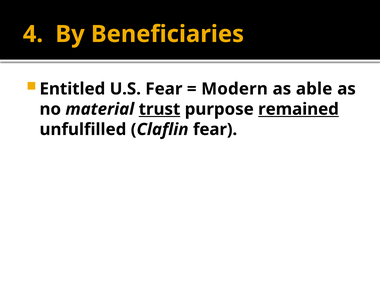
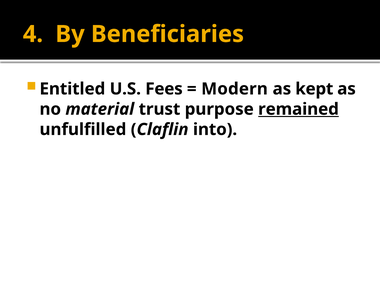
U.S Fear: Fear -> Fees (164, 89)
able: able -> kept (314, 89)
trust underline: present -> none (159, 109)
Claflin fear: fear -> into (215, 129)
